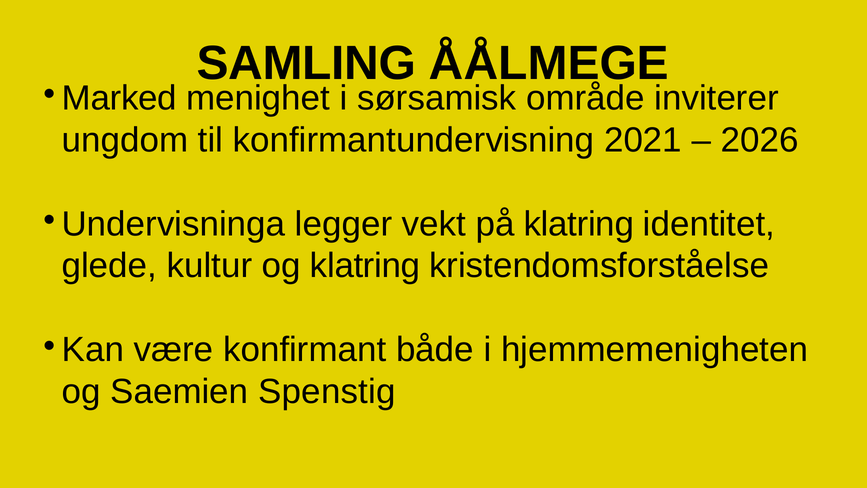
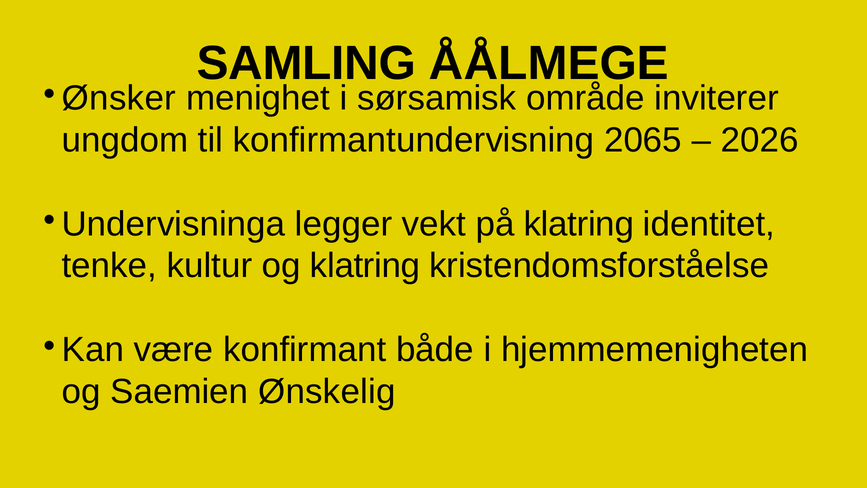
Marked: Marked -> Ønsker (119, 98)
2021: 2021 -> 2065 (643, 140)
glede: glede -> tenke (109, 266)
Spenstig: Spenstig -> Ønskelig (327, 392)
